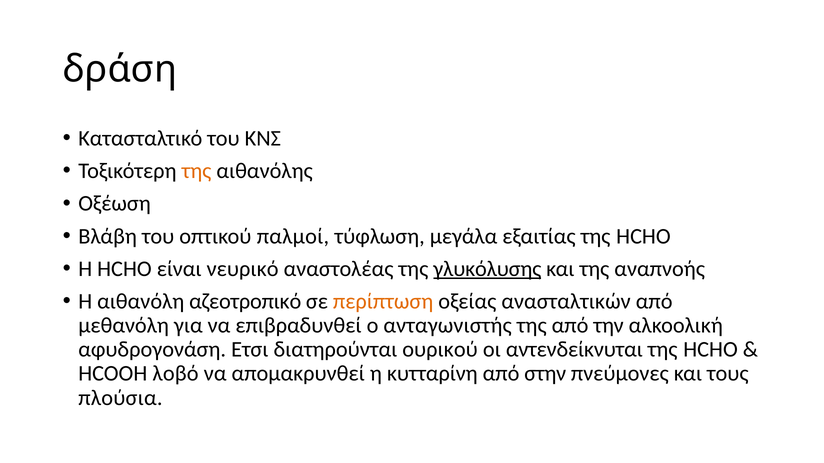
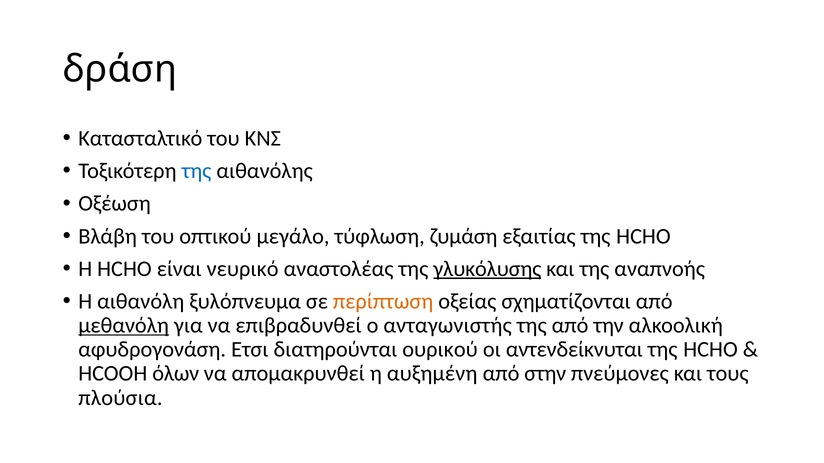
της colour: orange -> blue (197, 171)
παλμοί: παλμοί -> μεγάλο (293, 236)
μεγάλα: μεγάλα -> ζυμάση (464, 236)
αζεοτροπικό: αζεοτροπικό -> ξυλόπνευμα (245, 302)
ανασταλτικών: ανασταλτικών -> σχηματίζονται (566, 302)
μεθανόλη underline: none -> present (124, 326)
λοβό: λοβό -> όλων (176, 374)
κυτταρίνη: κυτταρίνη -> αυξημένη (432, 374)
